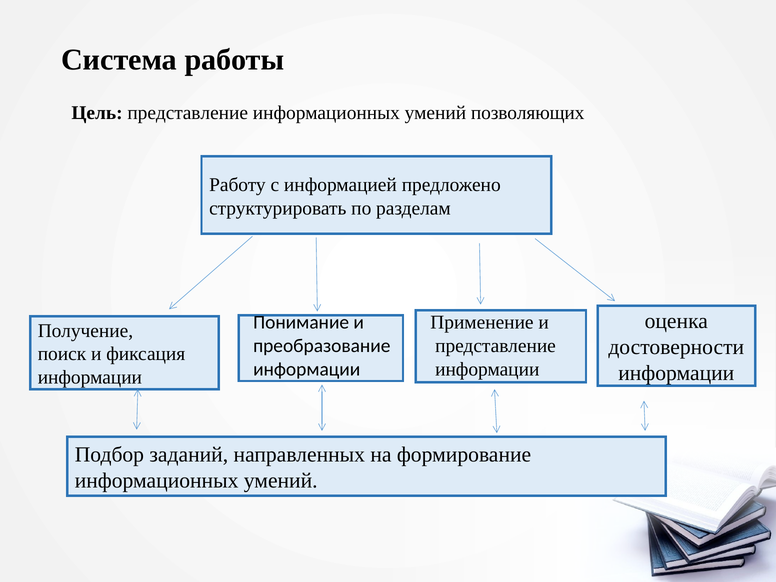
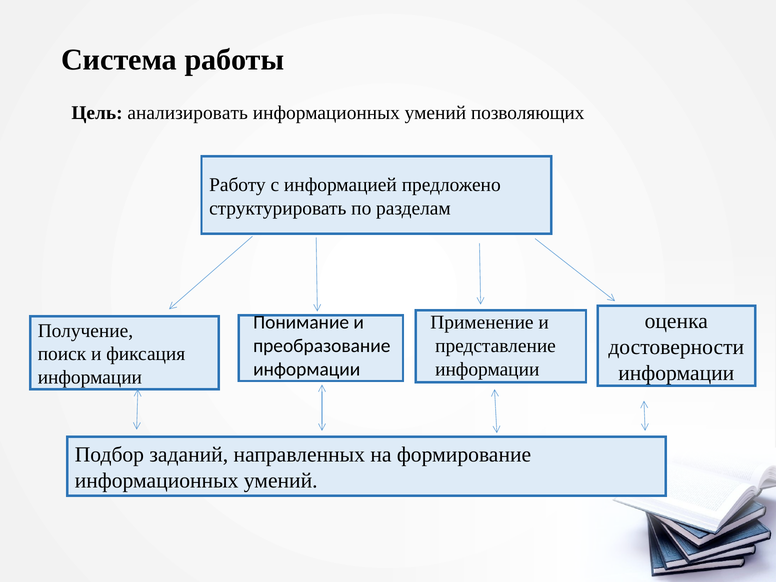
Цель представление: представление -> анализировать (188, 113)
